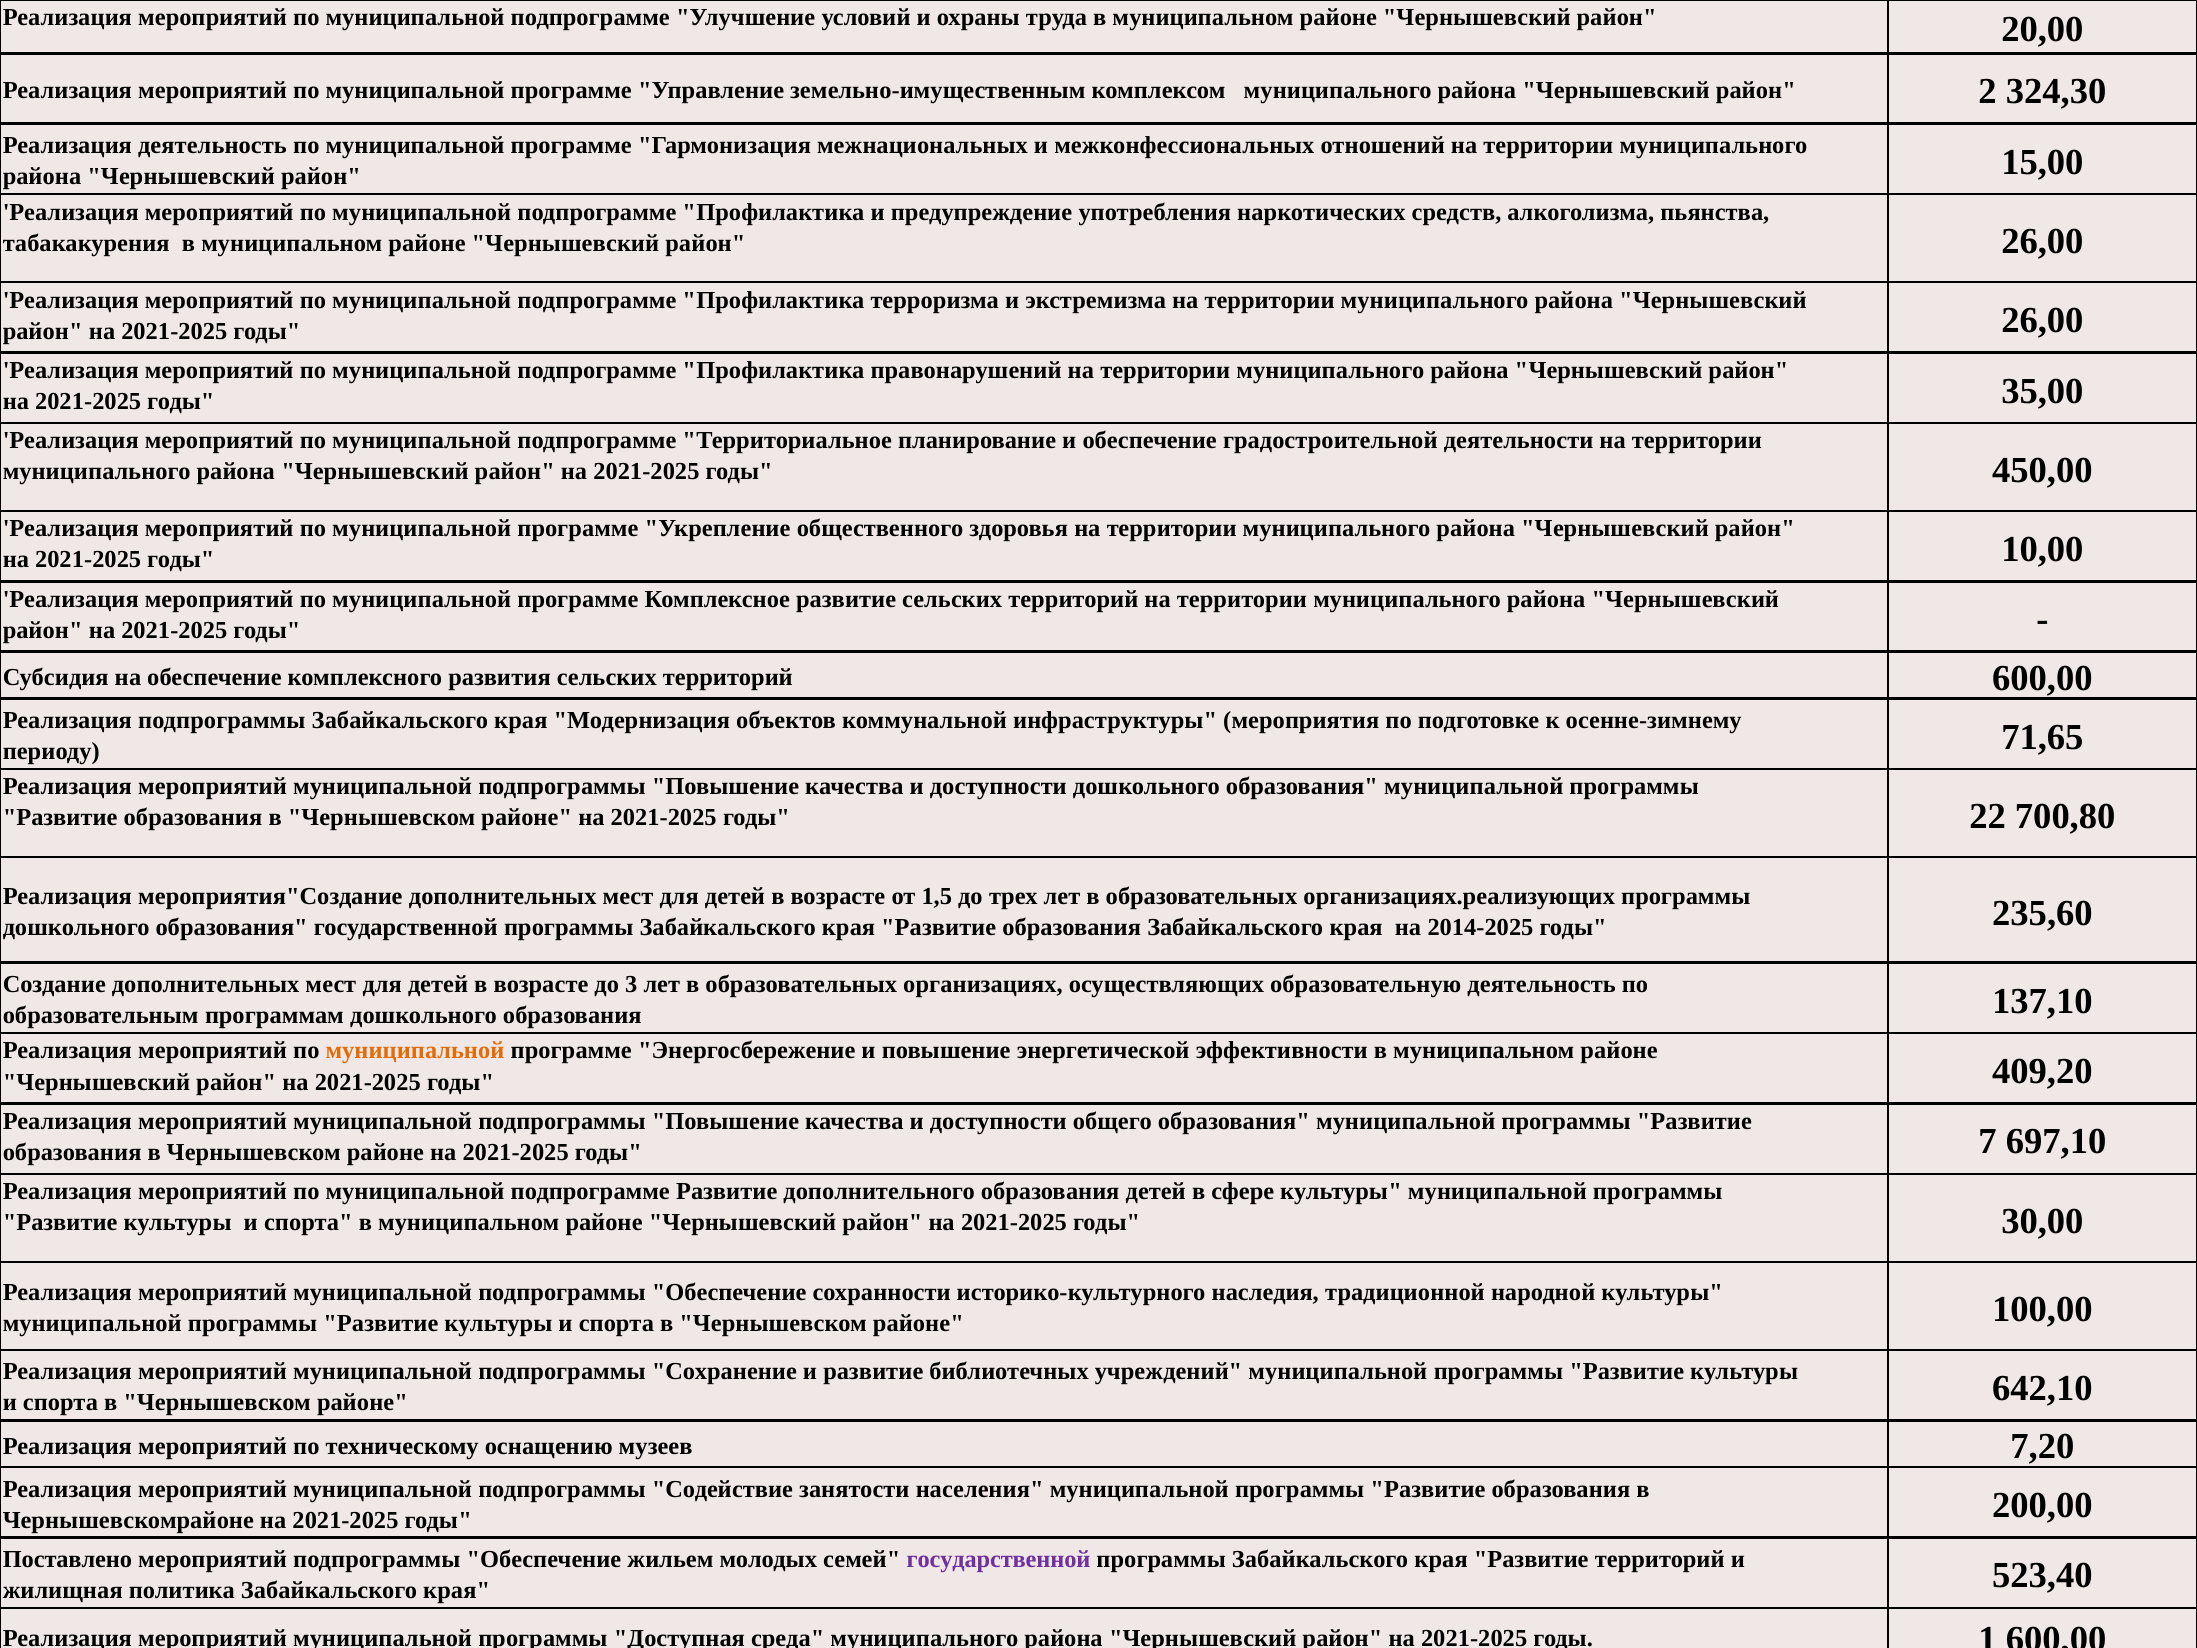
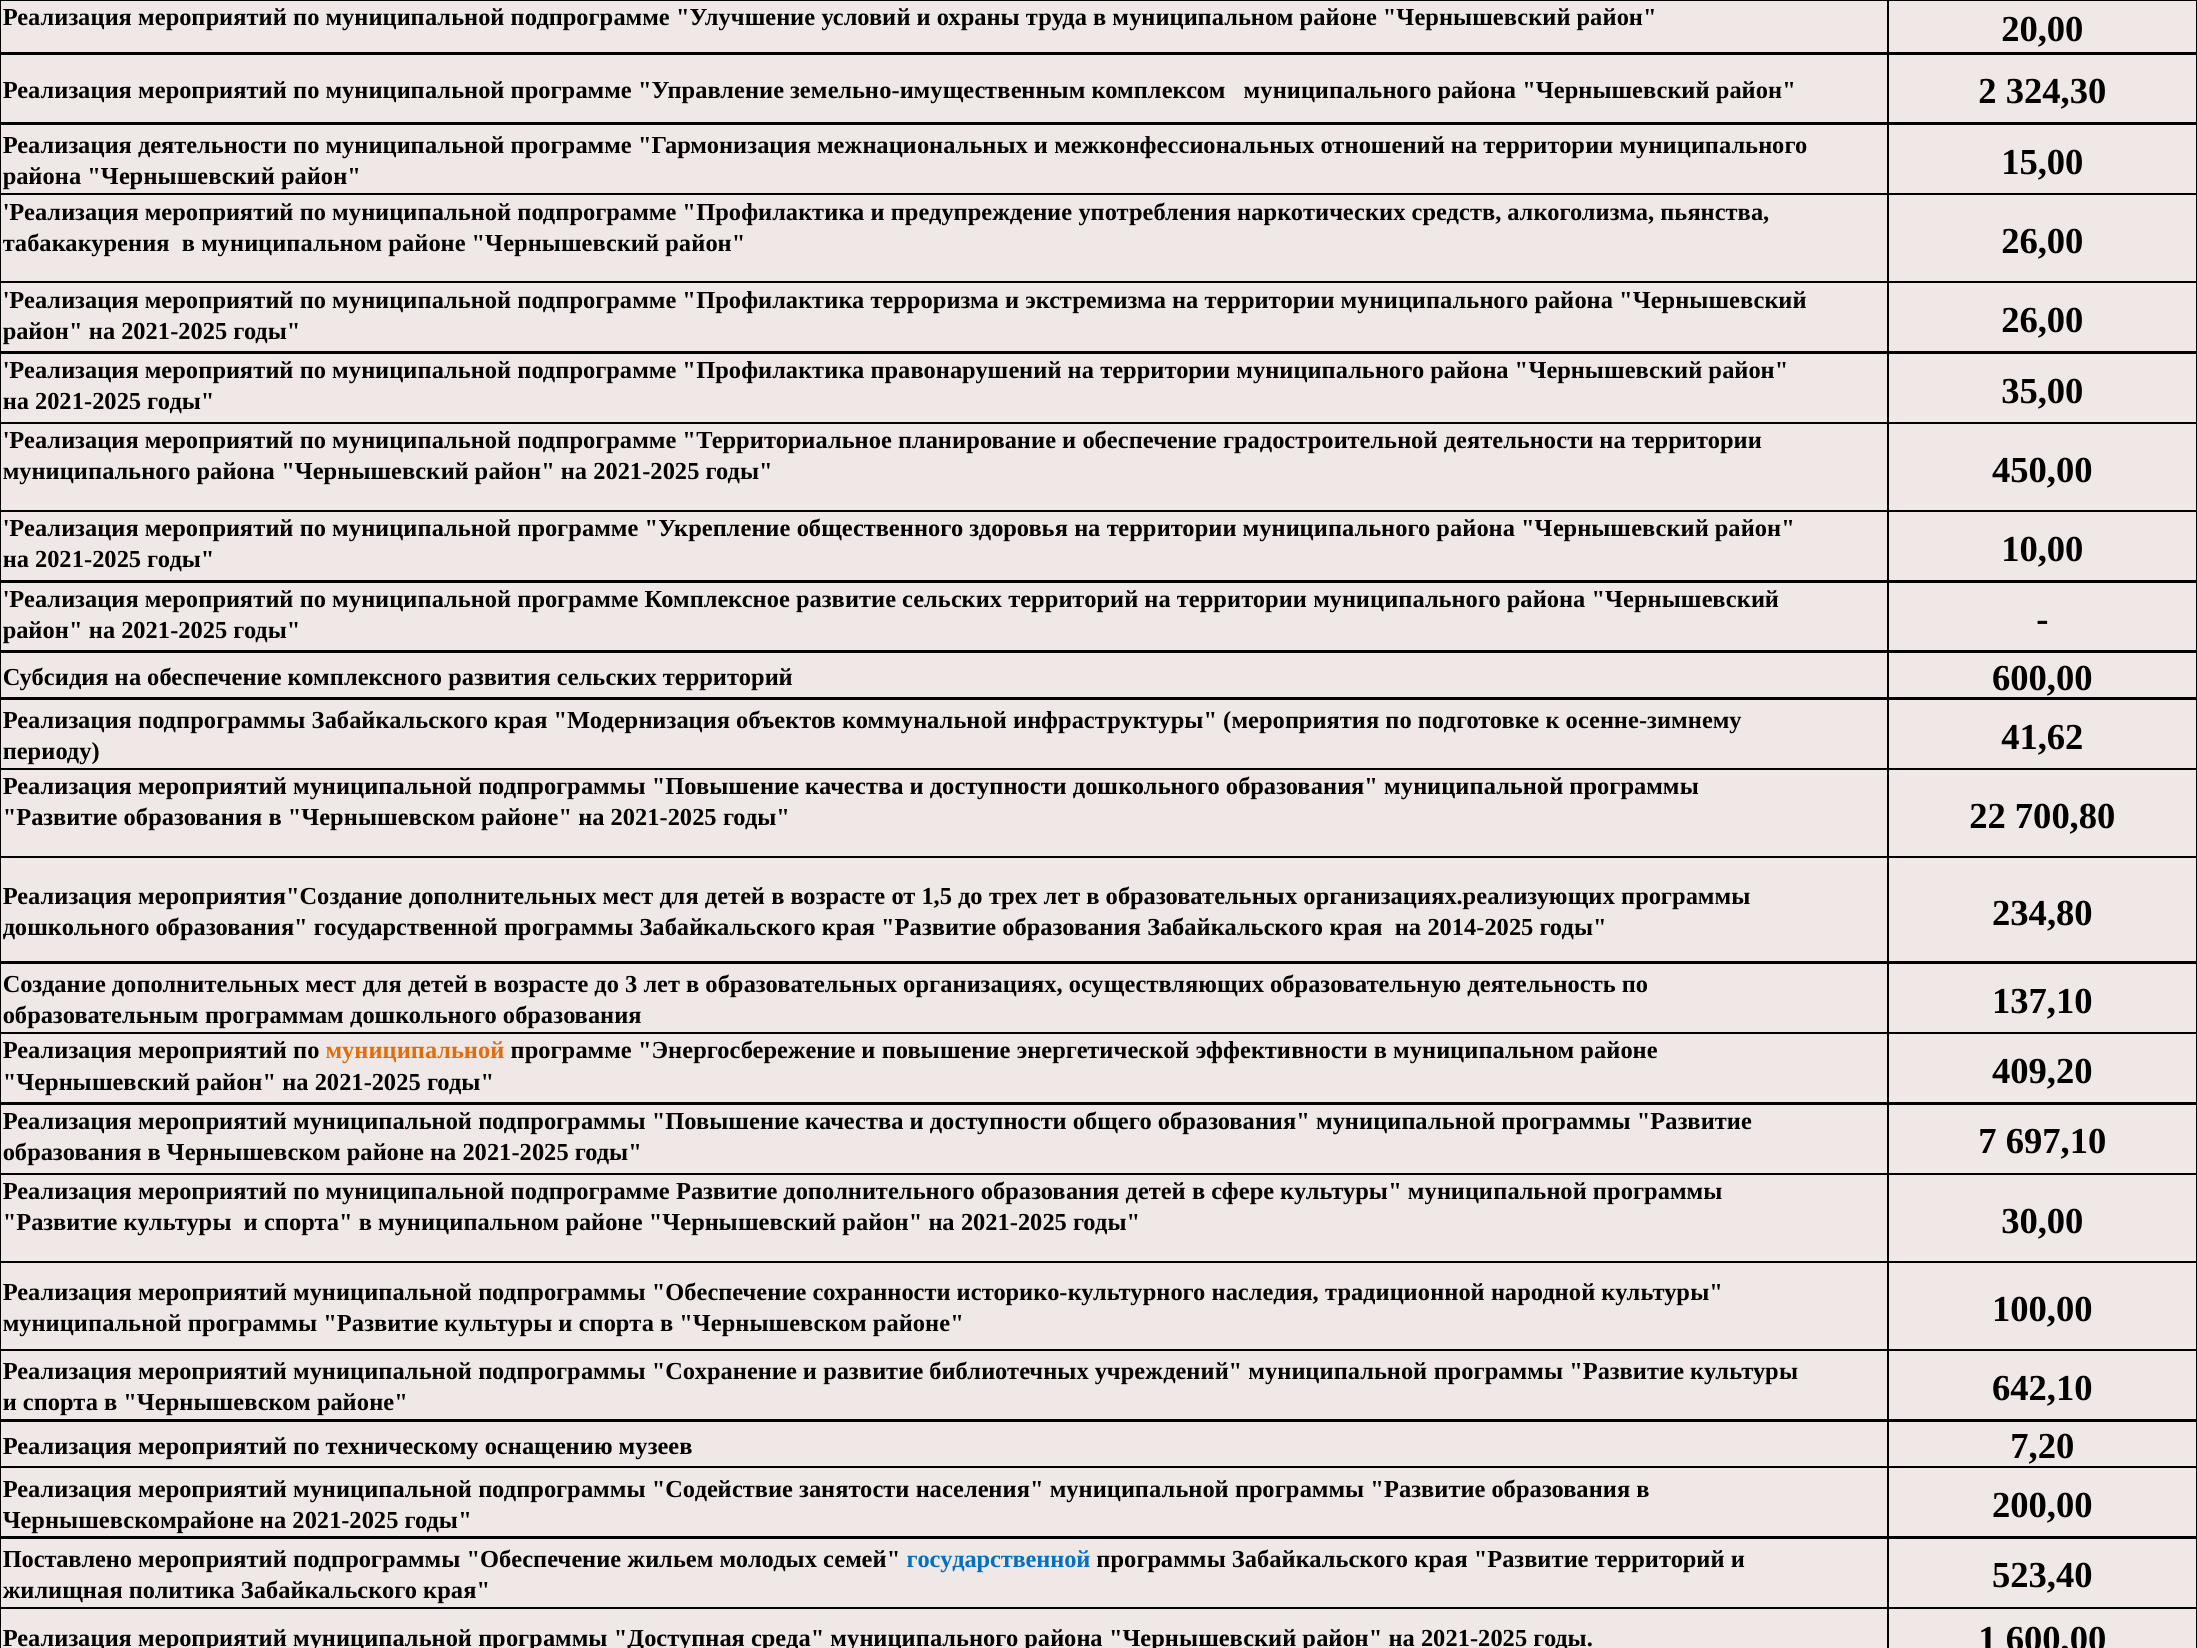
Реализация деятельность: деятельность -> деятельности (213, 146)
71,65: 71,65 -> 41,62 (2042, 737)
235,60: 235,60 -> 234,80 (2042, 913)
государственной colour: purple -> blue (999, 1559)
